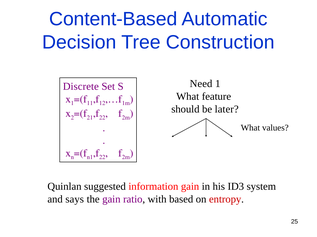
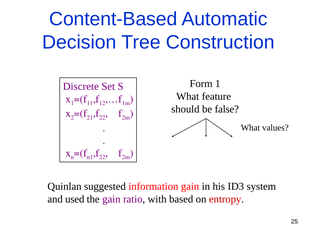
Need: Need -> Form (201, 84)
later: later -> false (227, 109)
says: says -> used (75, 200)
